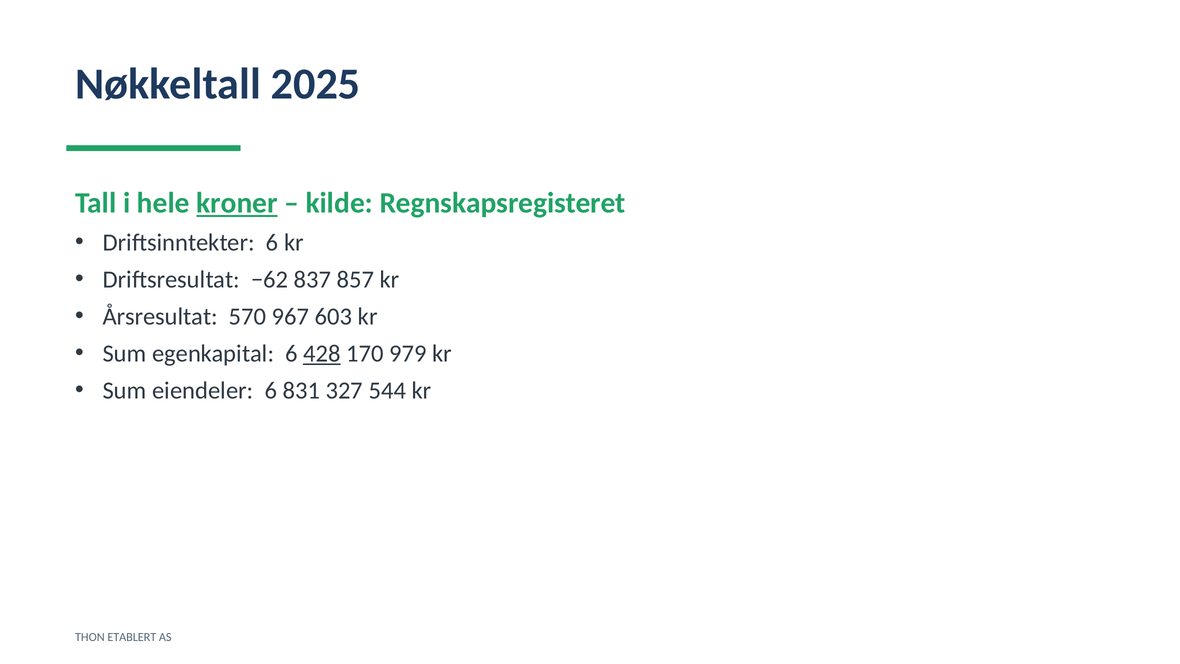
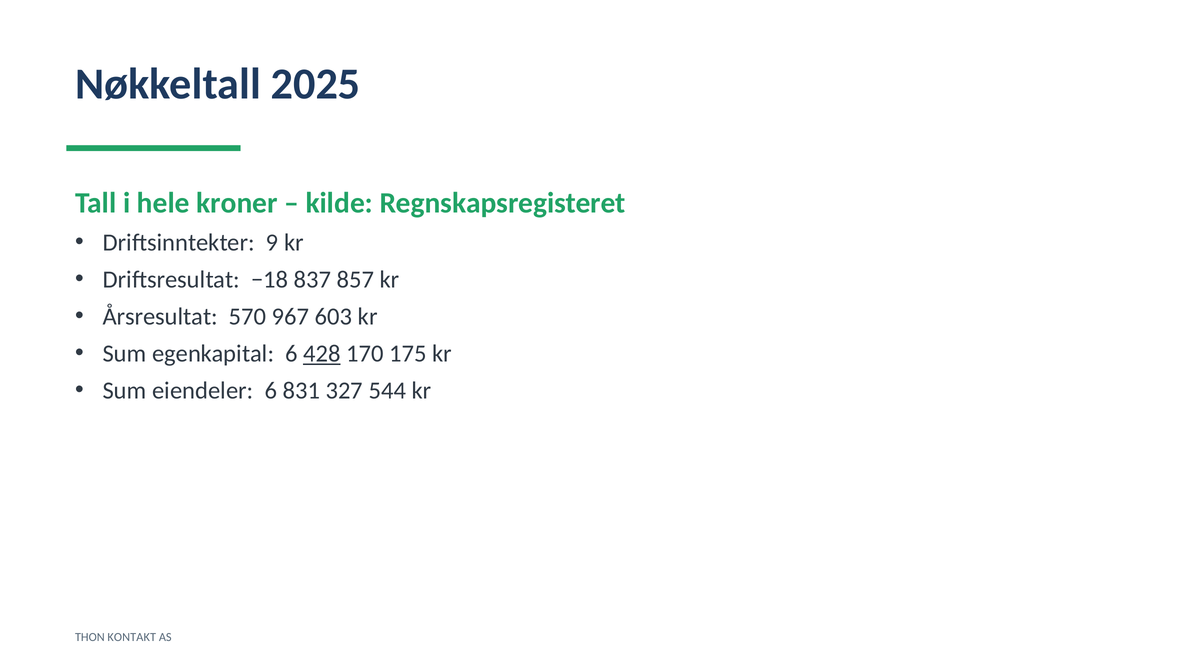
kroner underline: present -> none (237, 203)
Driftsinntekter 6: 6 -> 9 (272, 243)
−62: −62 -> −18 (270, 280)
979: 979 -> 175 (408, 353)
ETABLERT: ETABLERT -> KONTAKT (132, 637)
